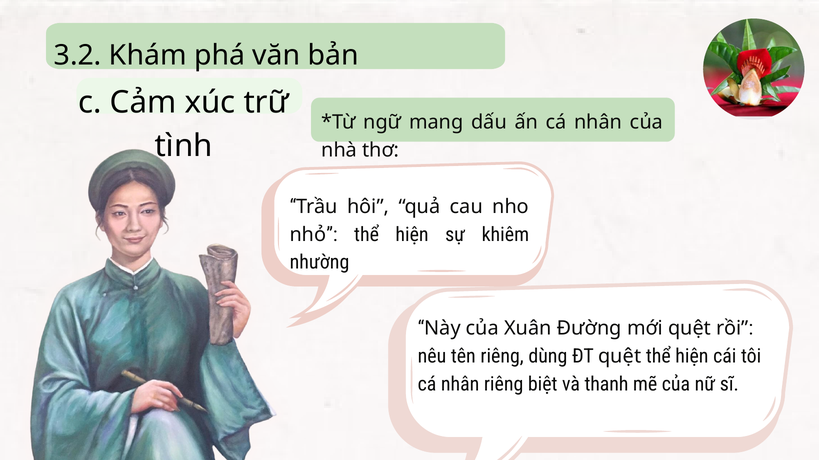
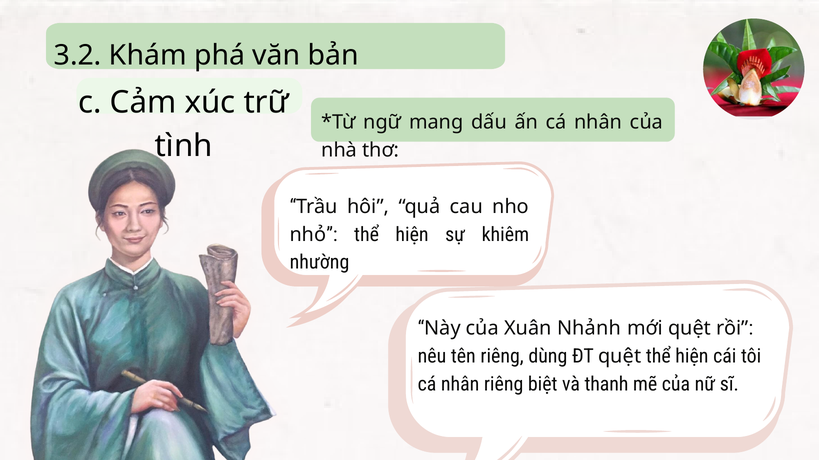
Đường: Đường -> Nhảnh (589, 329)
